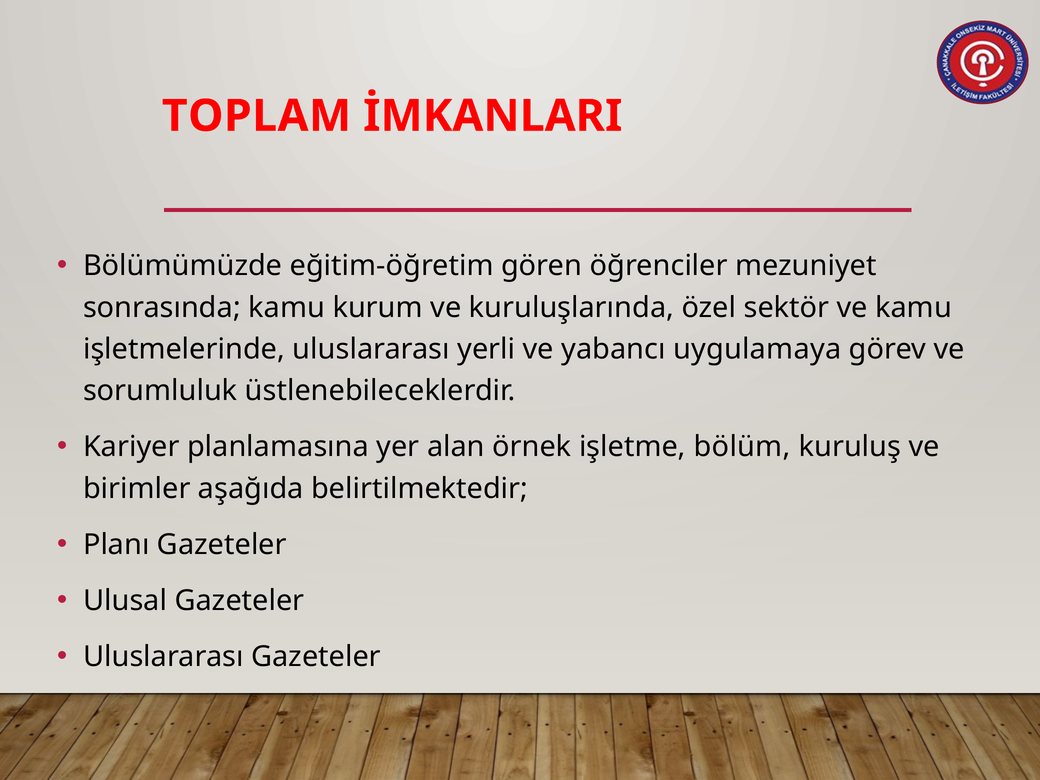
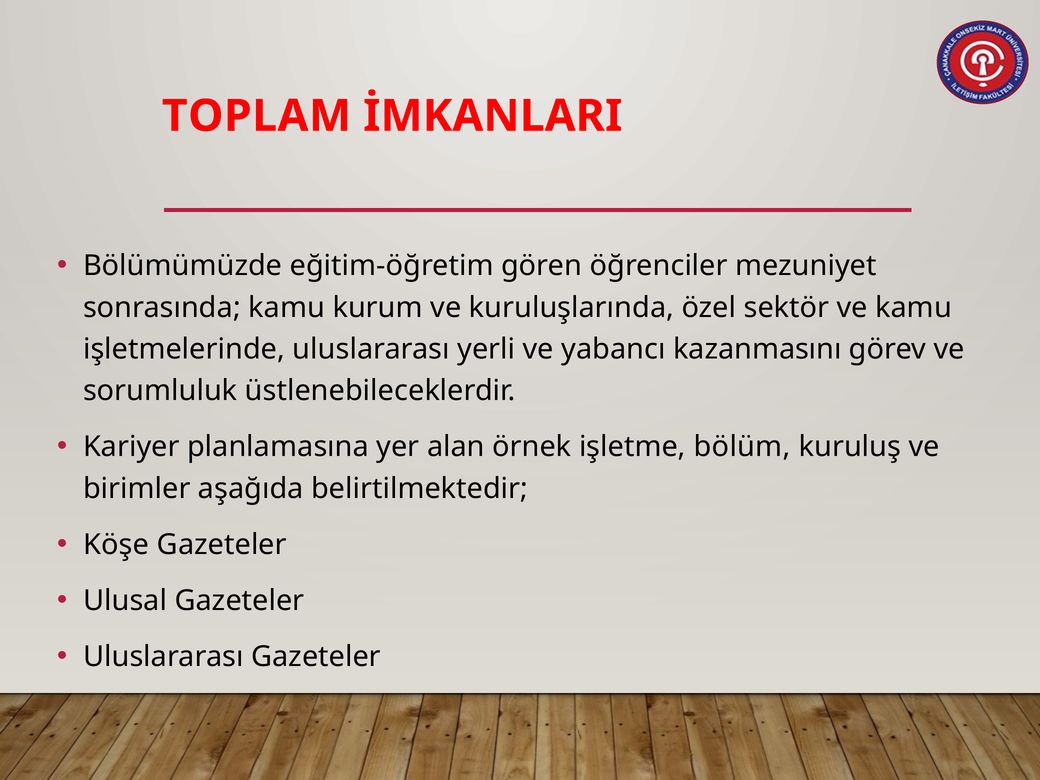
uygulamaya: uygulamaya -> kazanmasını (757, 349)
Planı: Planı -> Köşe (116, 545)
